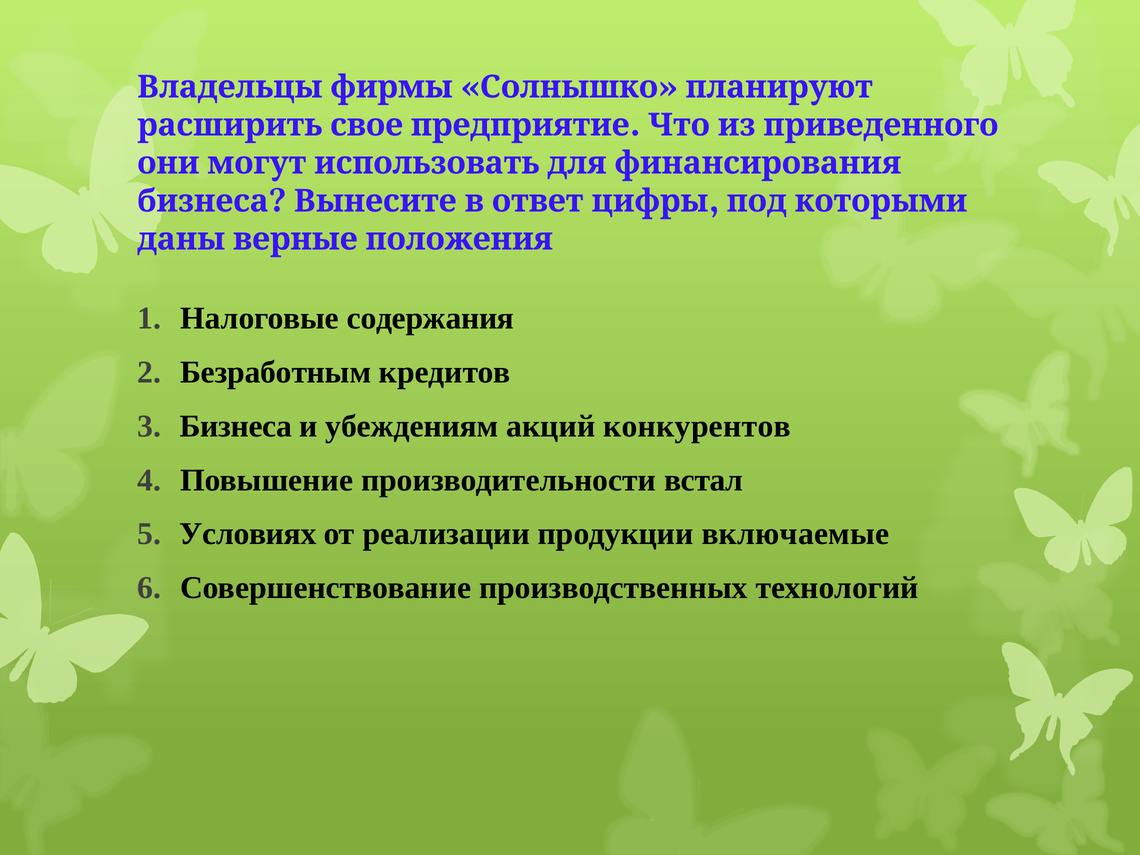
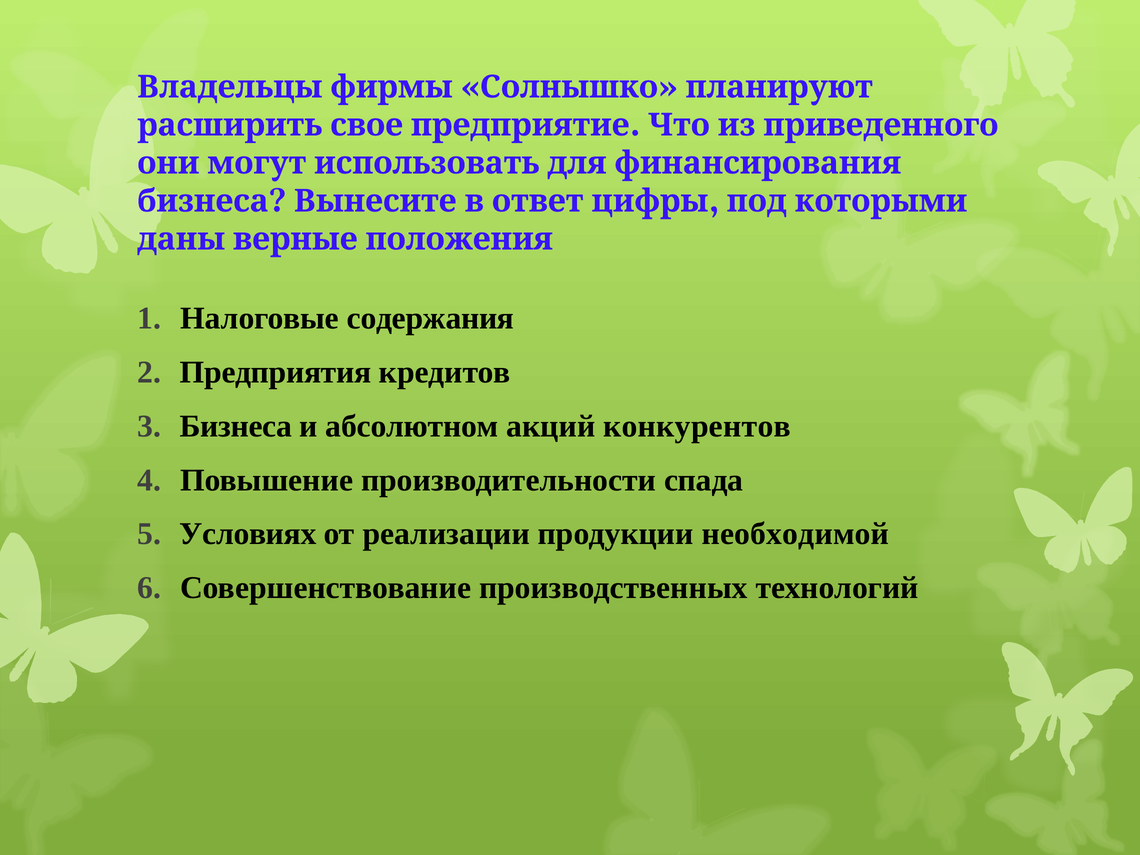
Безработным: Безработным -> Предприятия (276, 372)
убеждениям: убеждениям -> абсолютном (412, 426)
встал: встал -> спада (704, 480)
включаемые: включаемые -> необходимой (795, 534)
